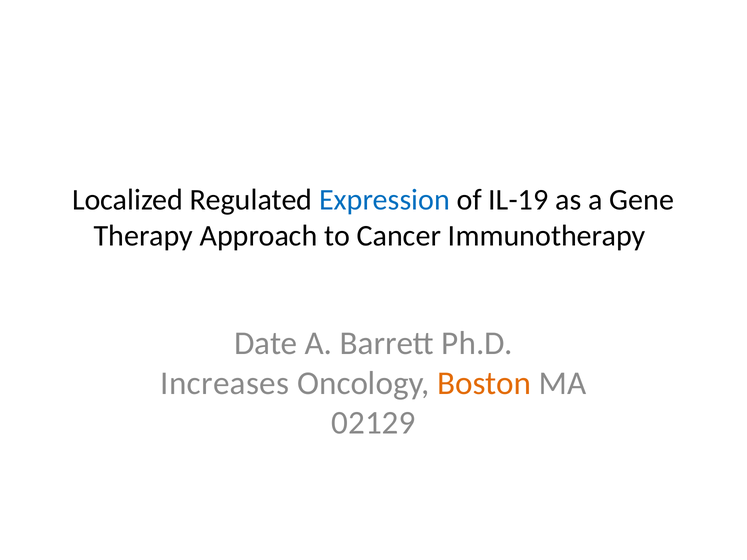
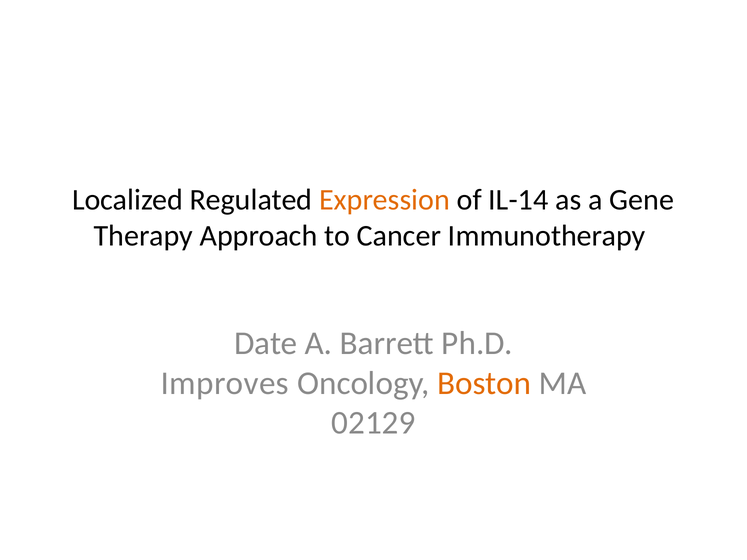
Expression colour: blue -> orange (384, 200)
IL-19: IL-19 -> IL-14 (518, 200)
Increases: Increases -> Improves (225, 383)
